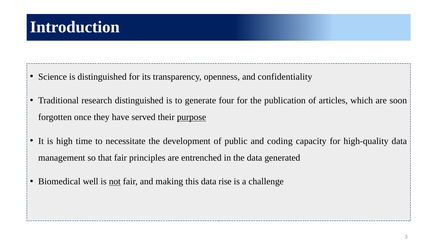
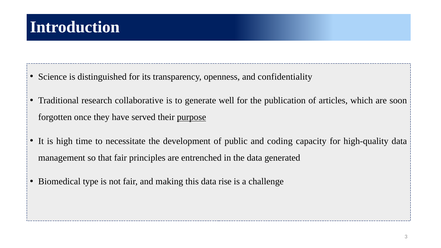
research distinguished: distinguished -> collaborative (139, 101)
four: four -> well (226, 101)
well: well -> type (91, 182)
not underline: present -> none (115, 182)
